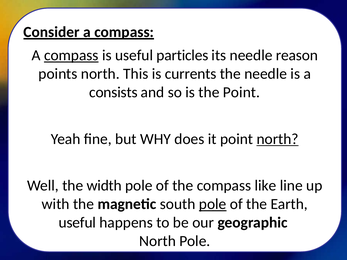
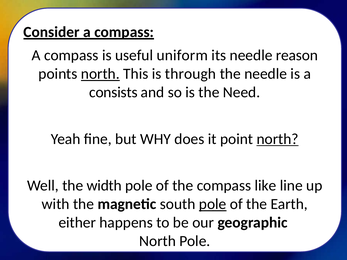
compass underline: present -> none (71, 55)
particles: particles -> uniform (182, 55)
north underline: none -> present (100, 74)
currents: currents -> through (191, 74)
the Point: Point -> Need (242, 92)
useful: useful -> either (77, 223)
